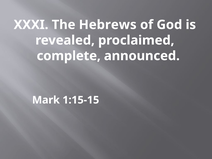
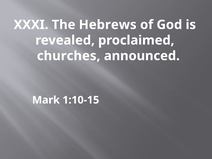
complete: complete -> churches (69, 56)
1:15-15: 1:15-15 -> 1:10-15 (81, 100)
